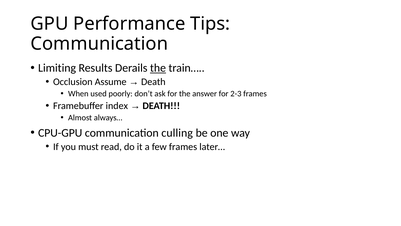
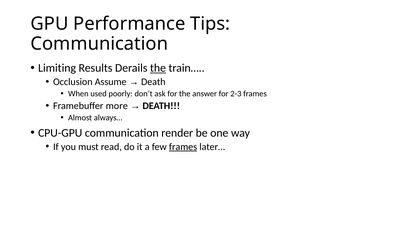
index: index -> more (117, 106)
culling: culling -> render (177, 133)
frames underline: none -> present (183, 146)
